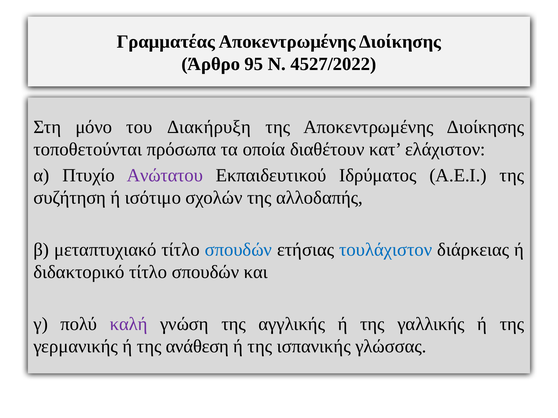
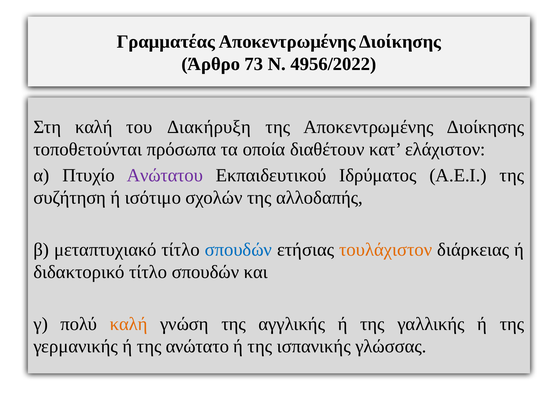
95: 95 -> 73 (254, 64)
4527/2022: 4527/2022 -> 4956/2022 (334, 64)
Στη μόνο: μόνο -> καλή (94, 127)
τουλάχιστον colour: blue -> orange (386, 250)
καλή colour: purple -> orange (129, 324)
ανάθεση: ανάθεση -> ανώτατο (197, 347)
